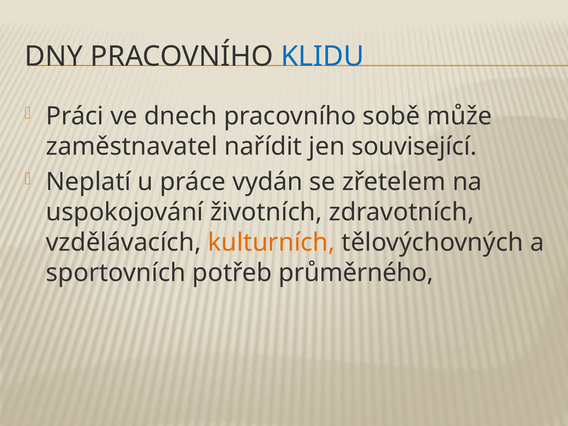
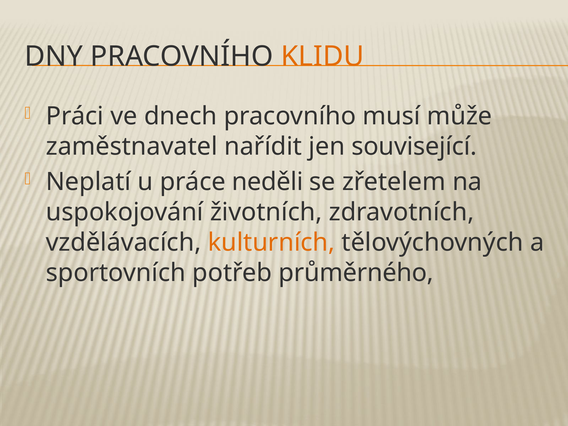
KLIDU colour: blue -> orange (323, 56)
sobě: sobě -> musí (391, 116)
vydán: vydán -> neděli (268, 182)
